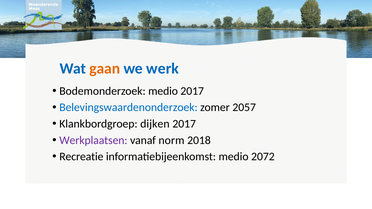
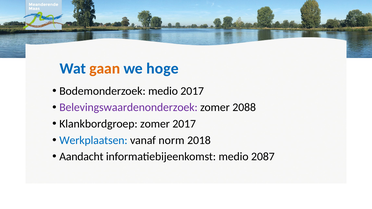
werk: werk -> hoge (163, 69)
Belevingswaardenonderzoek colour: blue -> purple (128, 107)
2057: 2057 -> 2088 (244, 107)
Klankbordgroep dijken: dijken -> zomer (155, 124)
Werkplaatsen colour: purple -> blue (93, 140)
Recreatie: Recreatie -> Aandacht (81, 157)
2072: 2072 -> 2087 (263, 157)
